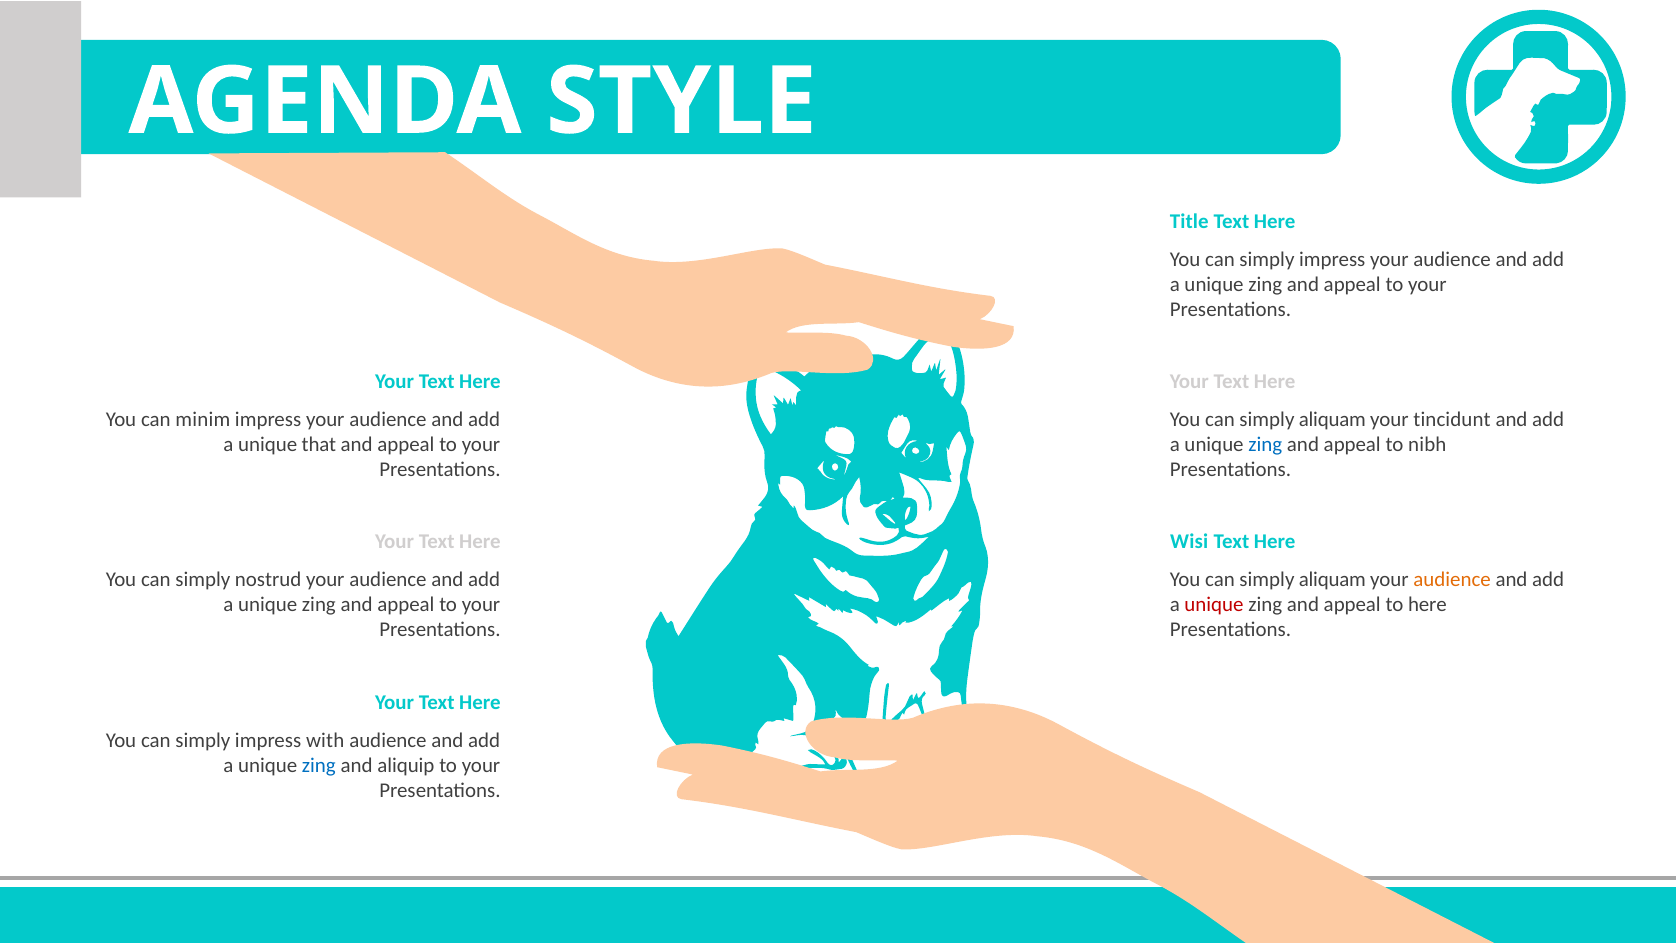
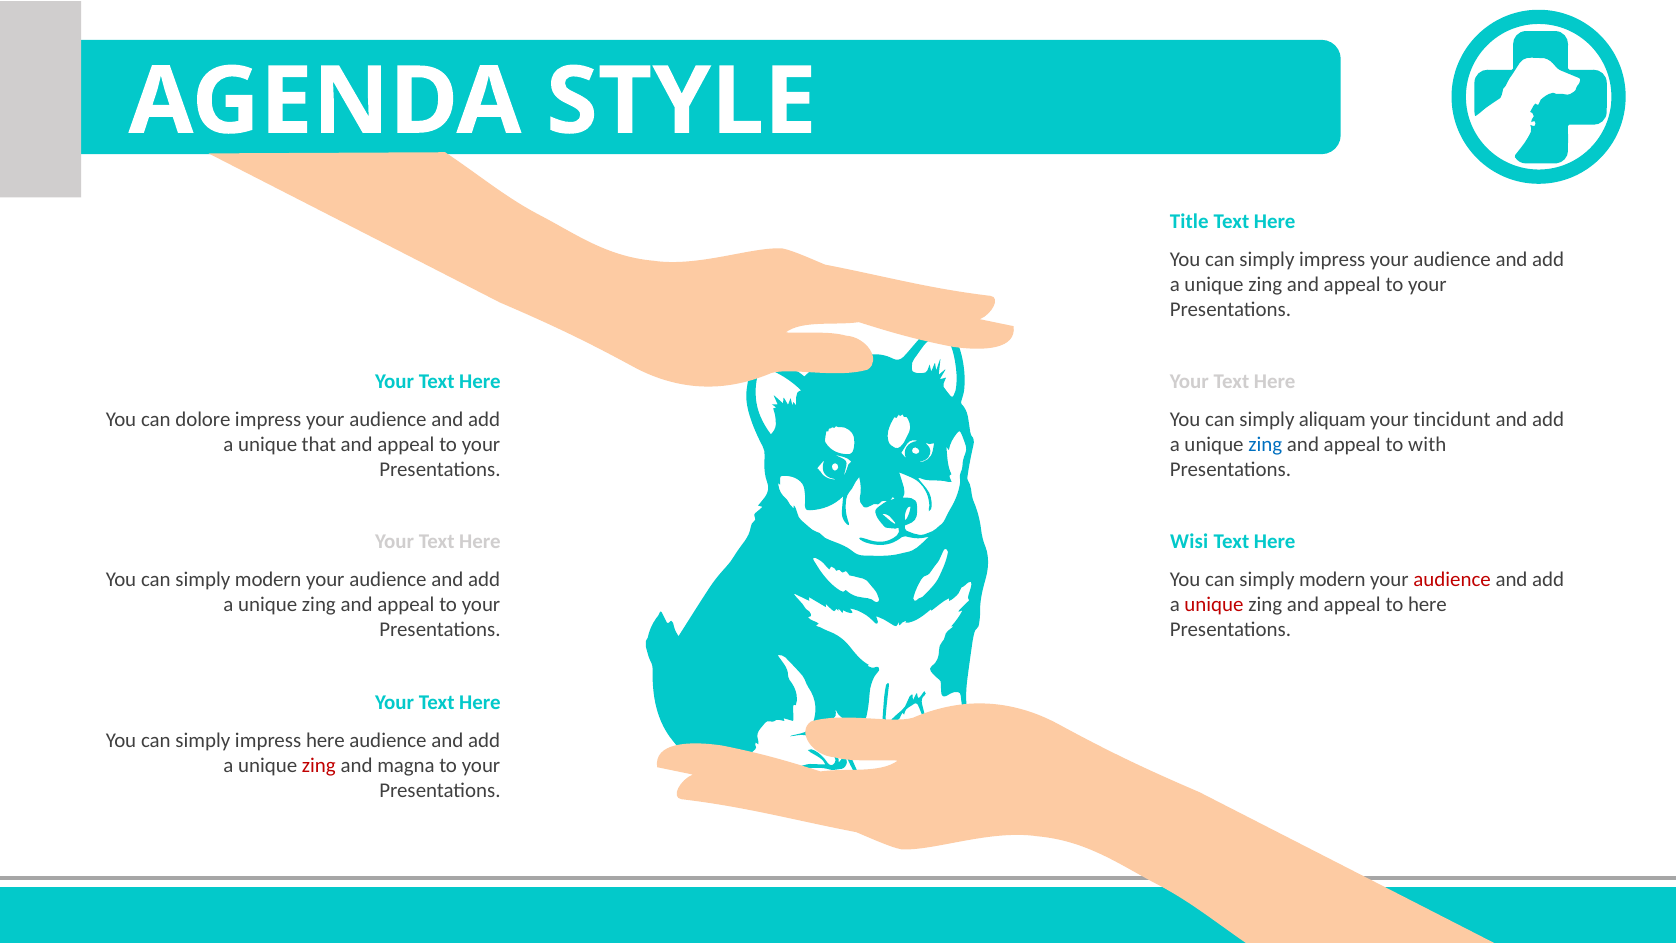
minim: minim -> dolore (203, 420)
nibh: nibh -> with (1427, 445)
nostrud: nostrud -> modern (268, 579)
aliquam: aliquam -> modern (1332, 579)
audience colour: orange -> red (1452, 579)
impress with: with -> here (325, 740)
zing colour: blue -> red (319, 765)
aliquip: aliquip -> magna (406, 765)
